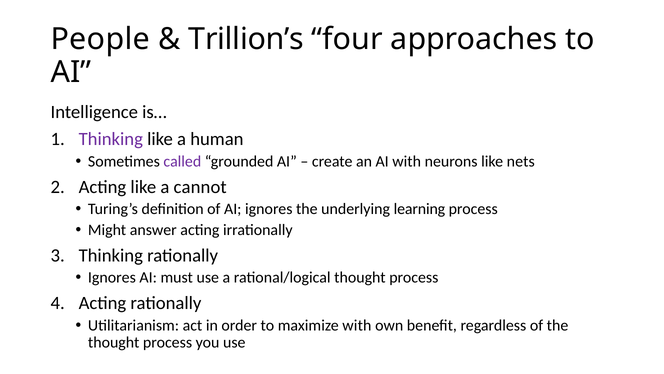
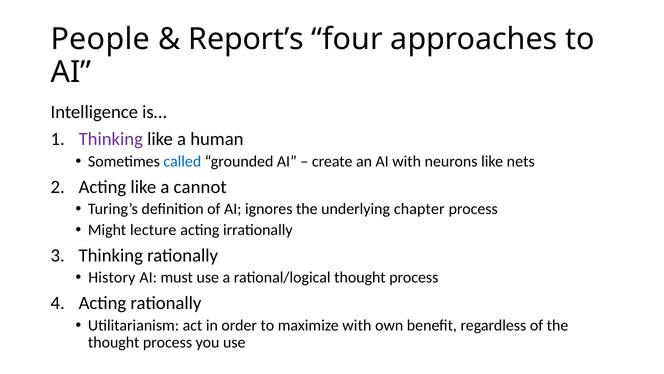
Trillion’s: Trillion’s -> Report’s (246, 39)
called colour: purple -> blue (182, 161)
learning: learning -> chapter (419, 209)
answer: answer -> lecture (153, 230)
Ignores: Ignores -> History (112, 277)
